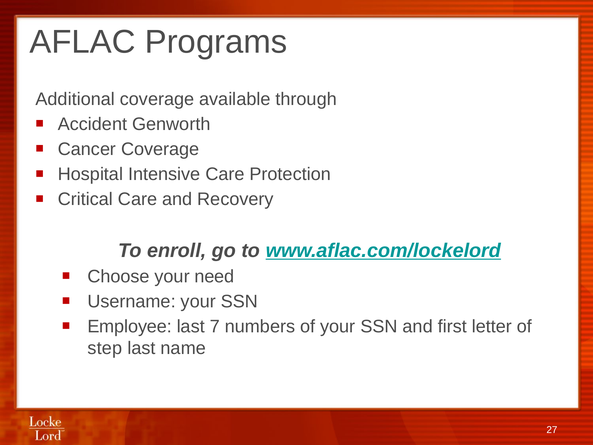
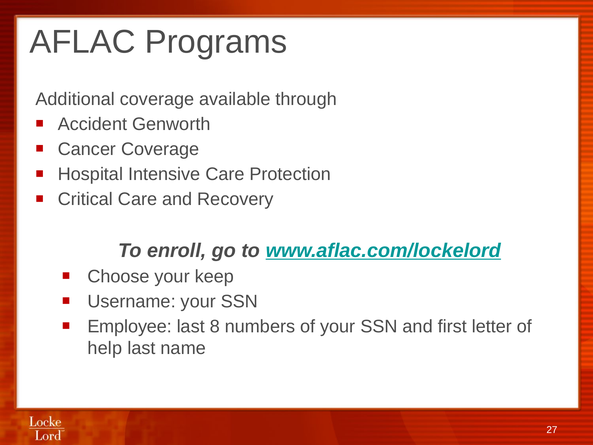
need: need -> keep (214, 276)
7: 7 -> 8 (215, 326)
step: step -> help (105, 348)
